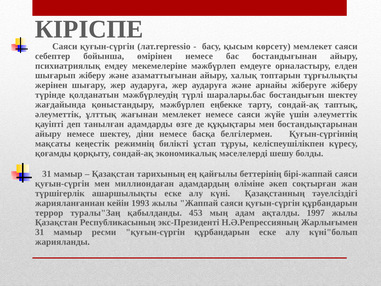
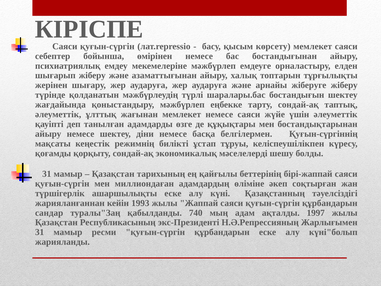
террор: террор -> сандар (49, 213)
453: 453 -> 740 (196, 213)
